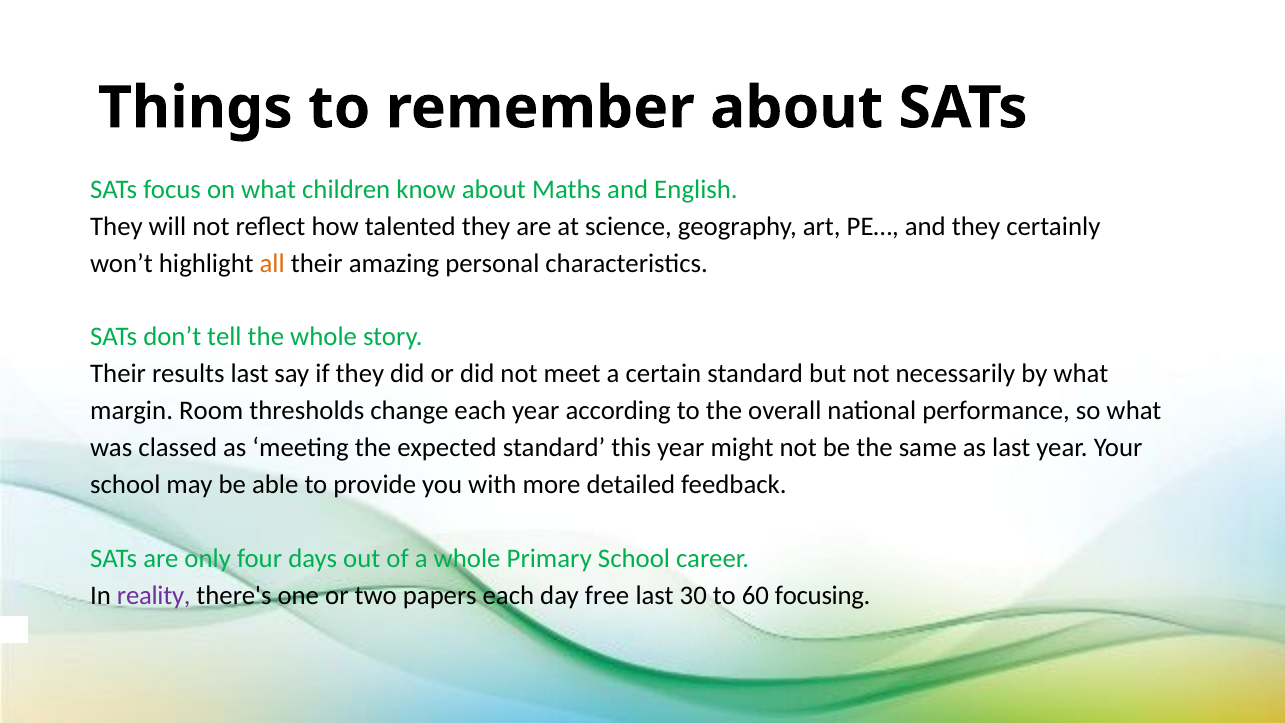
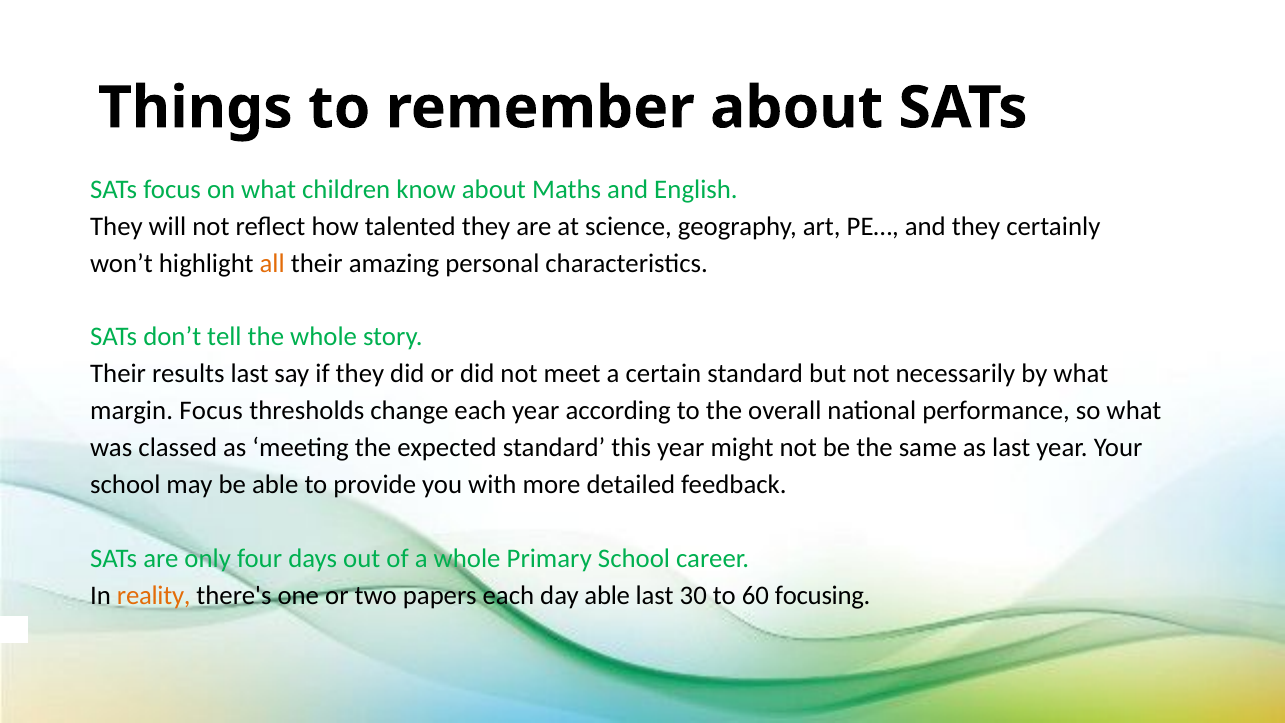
margin Room: Room -> Focus (211, 411)
reality colour: purple -> orange (154, 596)
day free: free -> able (607, 596)
